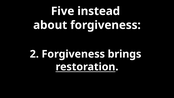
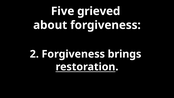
instead: instead -> grieved (99, 11)
